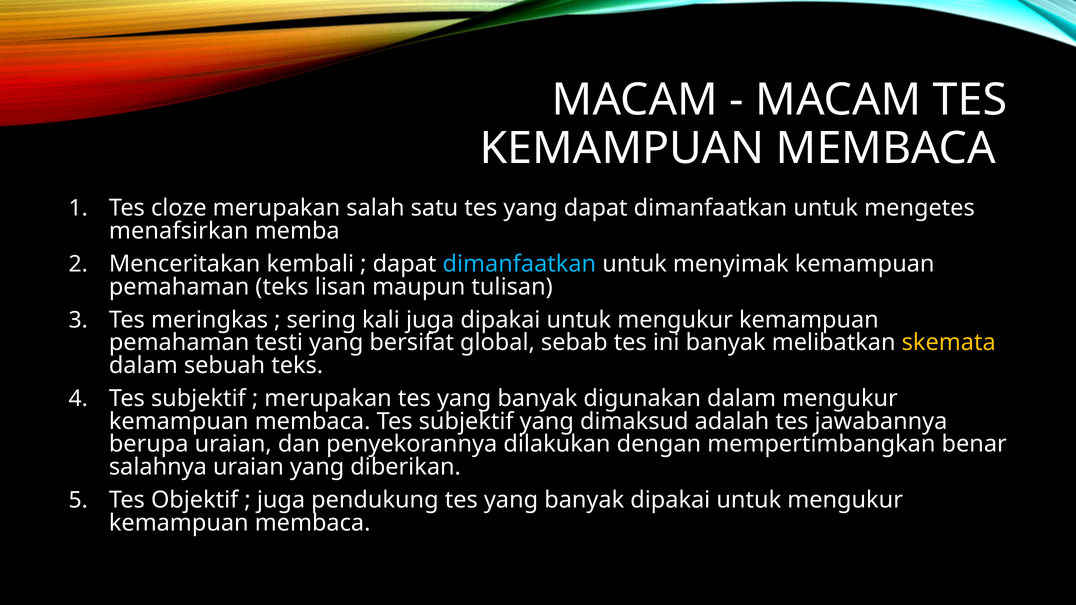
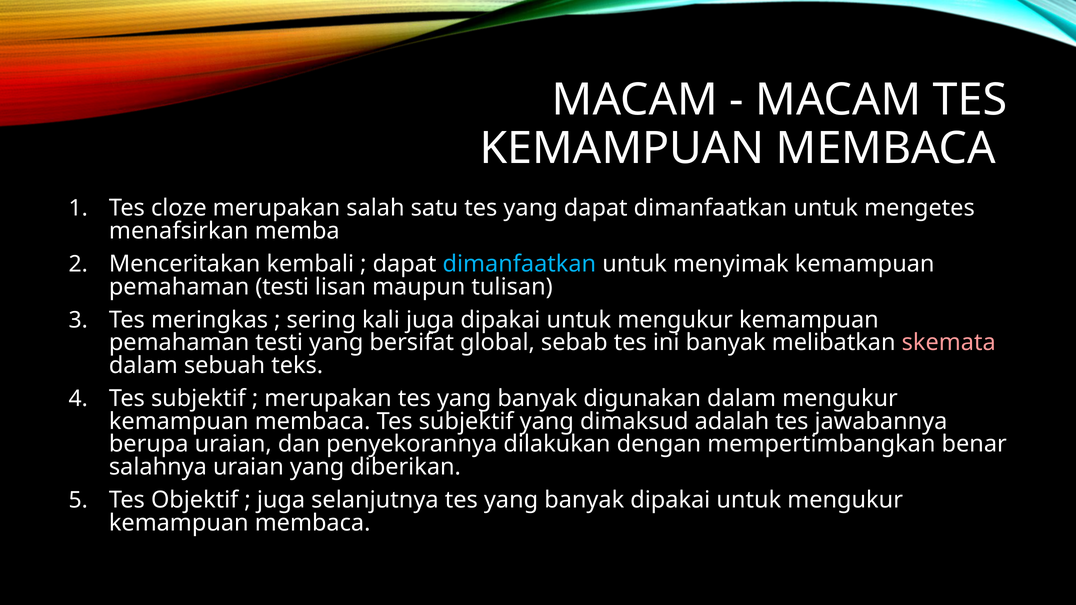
teks: teks -> testi (282, 287)
skemata colour: yellow -> pink (949, 343)
pendukung: pendukung -> selanjutnya (375, 500)
